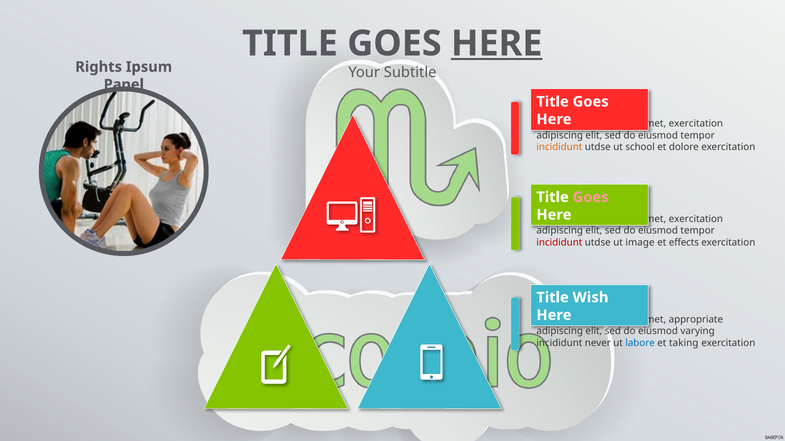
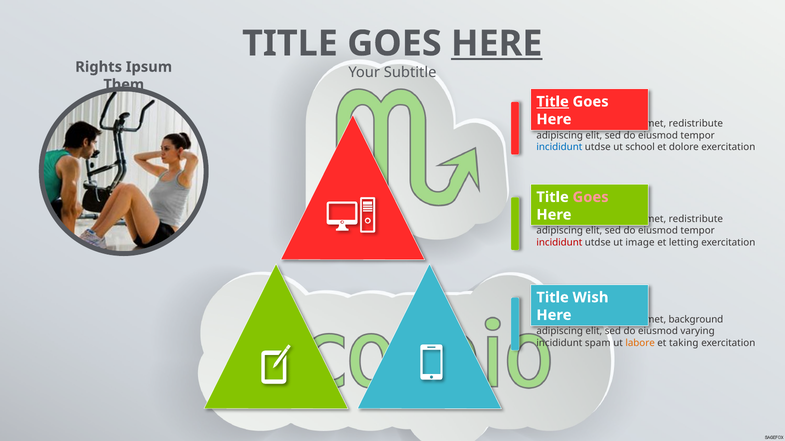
Panel: Panel -> Them (124, 85)
Title underline: none -> present (553, 102)
exercitation: exercitation -> redistribute (696, 124)
incididunt colour: orange -> blue (559, 147)
exercitation: exercitation -> redistribute (696, 219)
effects: effects -> letting (684, 243)
appropriate: appropriate -> background (696, 320)
never: never -> spam (598, 343)
labore colour: blue -> orange (640, 343)
